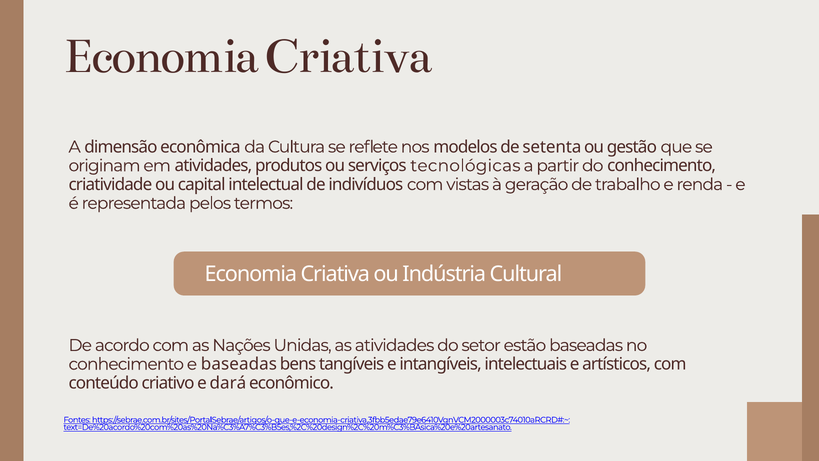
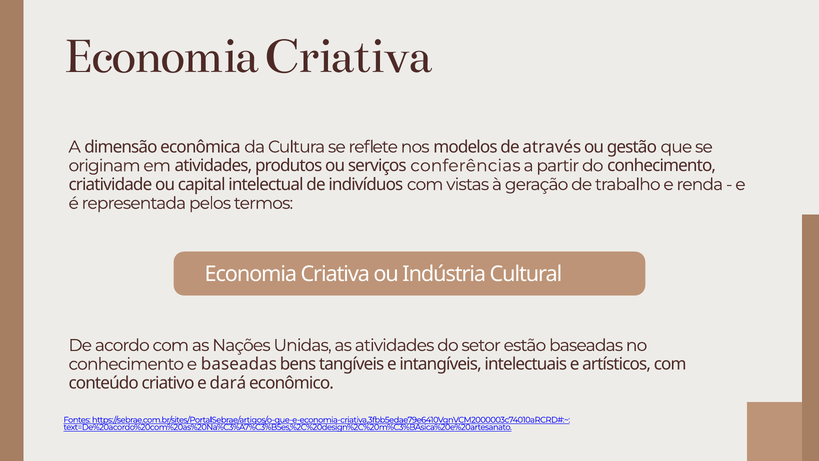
setenta: setenta -> através (552, 147)
tecnológicas: tecnológicas -> conferências (465, 166)
